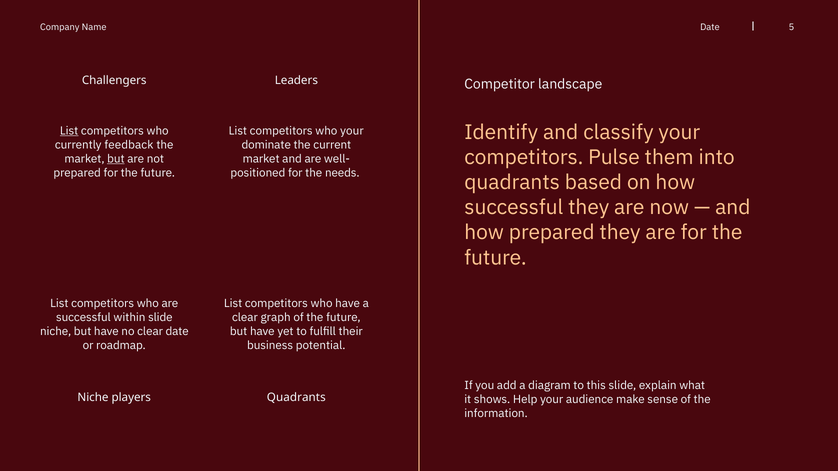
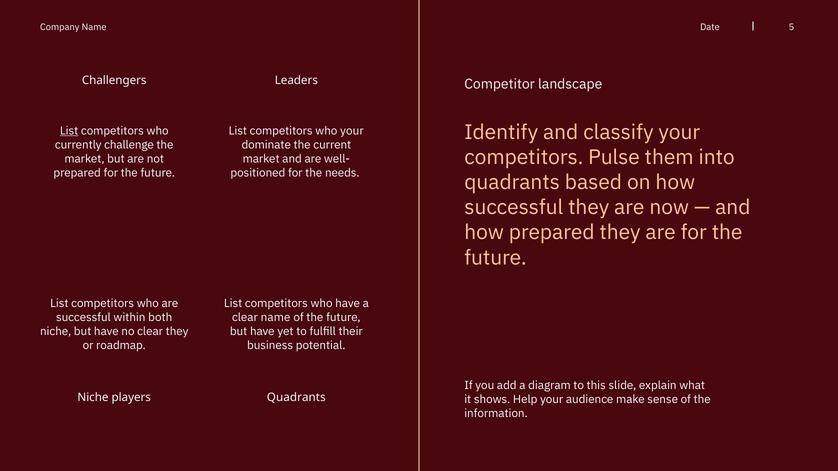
feedback: feedback -> challenge (129, 145)
but underline: present -> none (116, 159)
within slide: slide -> both (160, 318)
clear graph: graph -> name (276, 318)
clear date: date -> they (177, 332)
